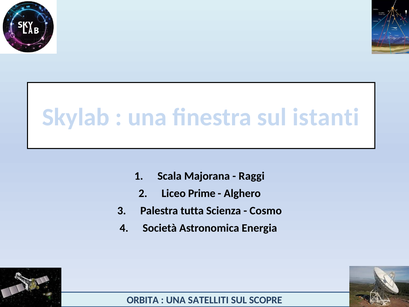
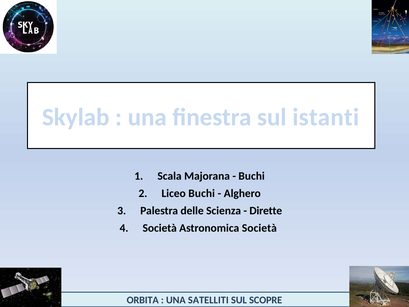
Raggi: Raggi -> Buchi (252, 176)
Liceo Prime: Prime -> Buchi (202, 193)
tutta: tutta -> delle (192, 210)
Cosmo: Cosmo -> Dirette (266, 210)
Astronomica Energia: Energia -> Società (259, 228)
